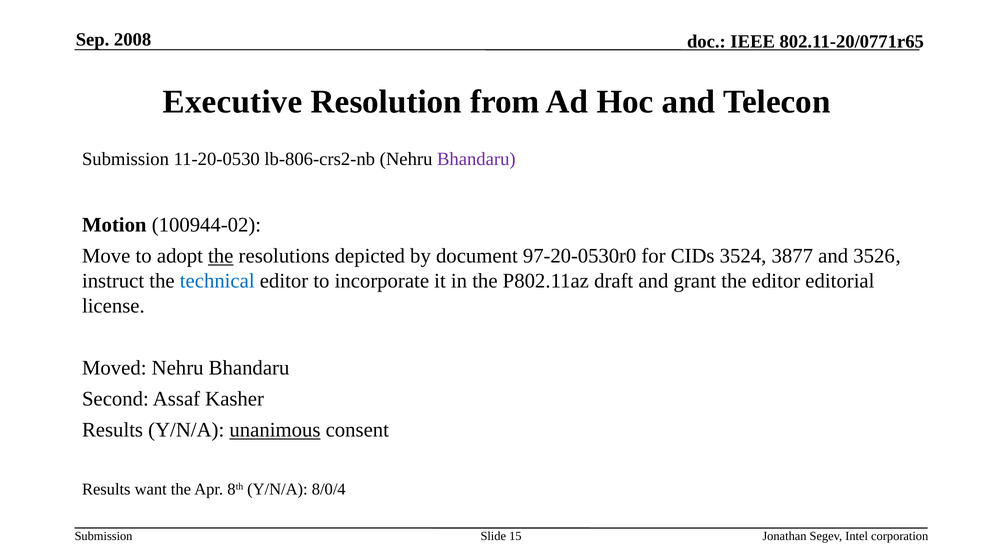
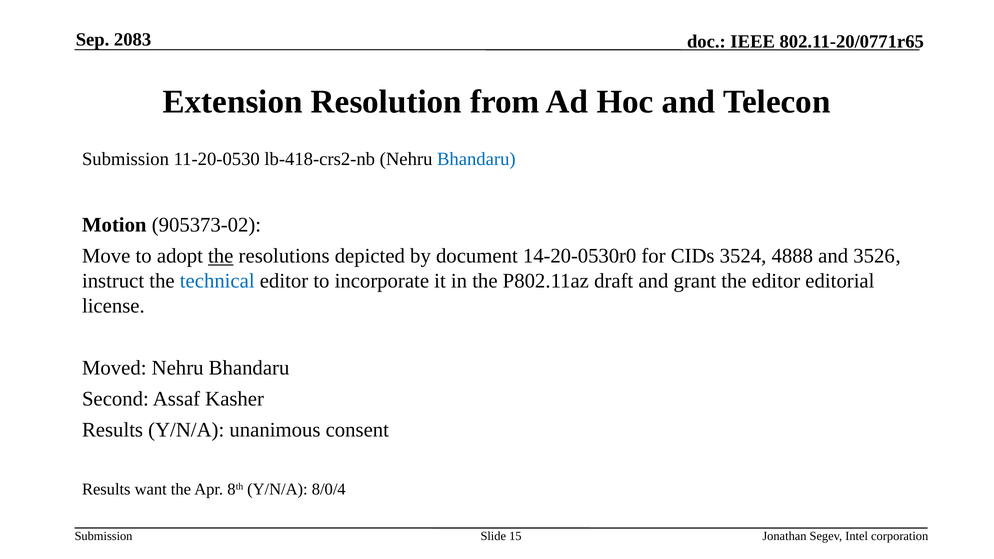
2008: 2008 -> 2083 (133, 40)
Executive: Executive -> Extension (233, 102)
lb-806-crs2-nb: lb-806-crs2-nb -> lb-418-crs2-nb (320, 159)
Bhandaru colour: purple -> blue (476, 159)
100944-02: 100944-02 -> 905373-02 (206, 225)
97-20-0530r0: 97-20-0530r0 -> 14-20-0530r0 (580, 256)
3877: 3877 -> 4888 (792, 256)
unanimous underline: present -> none (275, 430)
